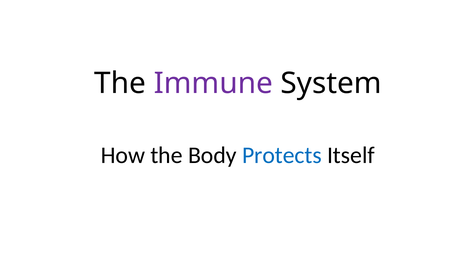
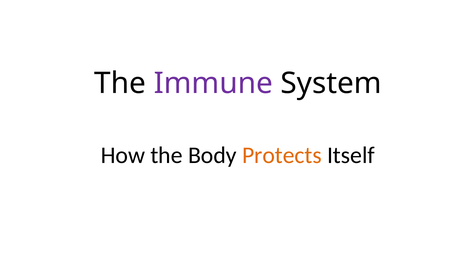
Protects colour: blue -> orange (282, 155)
